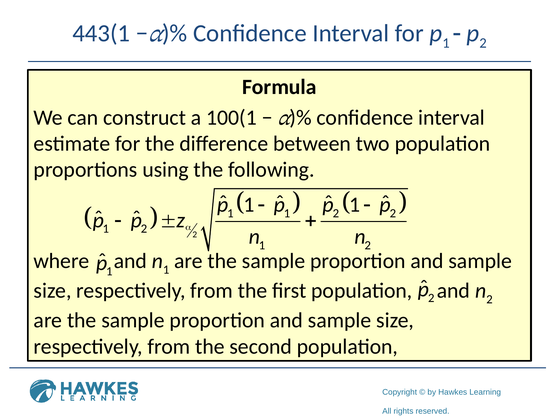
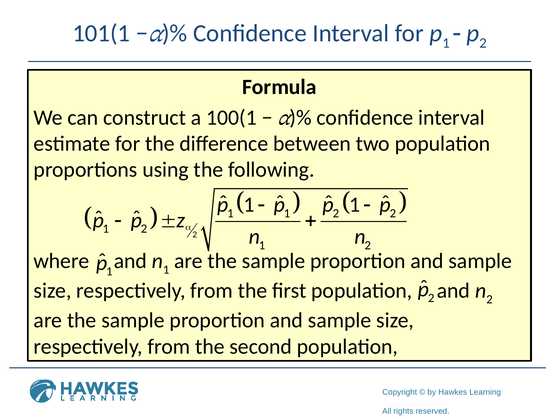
443(1: 443(1 -> 101(1 (101, 33)
